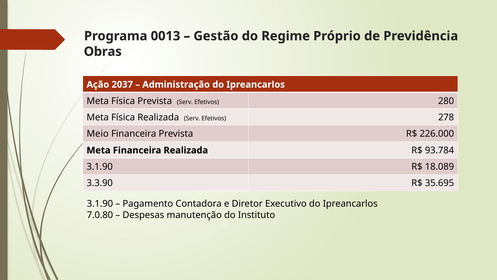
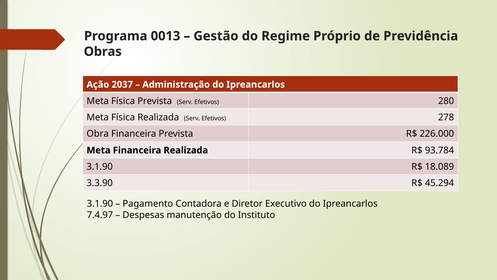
Meio: Meio -> Obra (98, 134)
35.695: 35.695 -> 45.294 (439, 183)
7.0.80: 7.0.80 -> 7.4.97 (100, 215)
